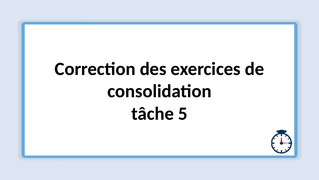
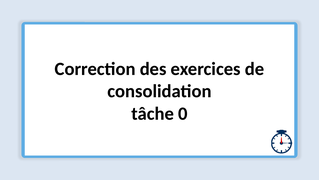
5: 5 -> 0 (183, 113)
